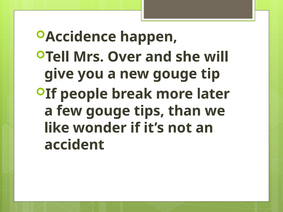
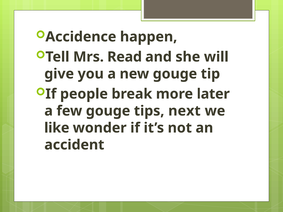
Over: Over -> Read (125, 57)
than: than -> next (184, 111)
